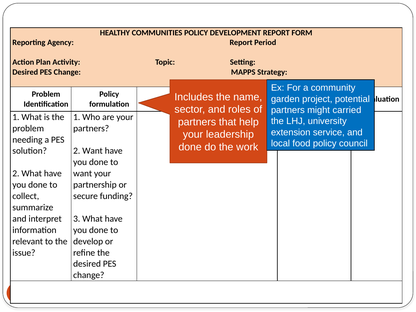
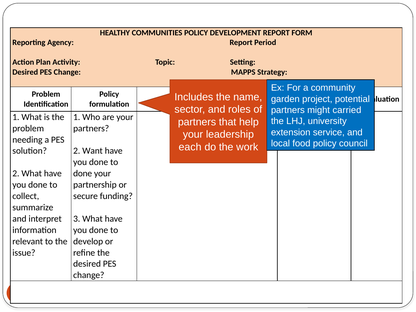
done: done -> each (190, 147)
want: want -> done (83, 174)
